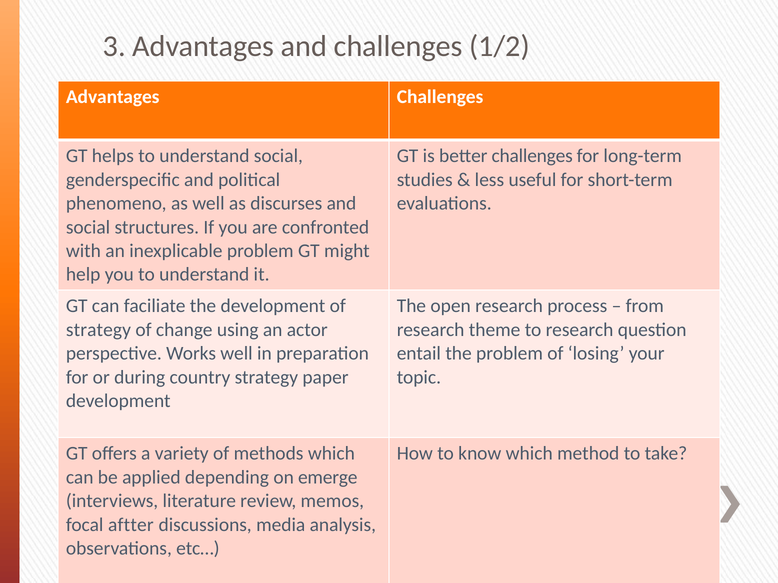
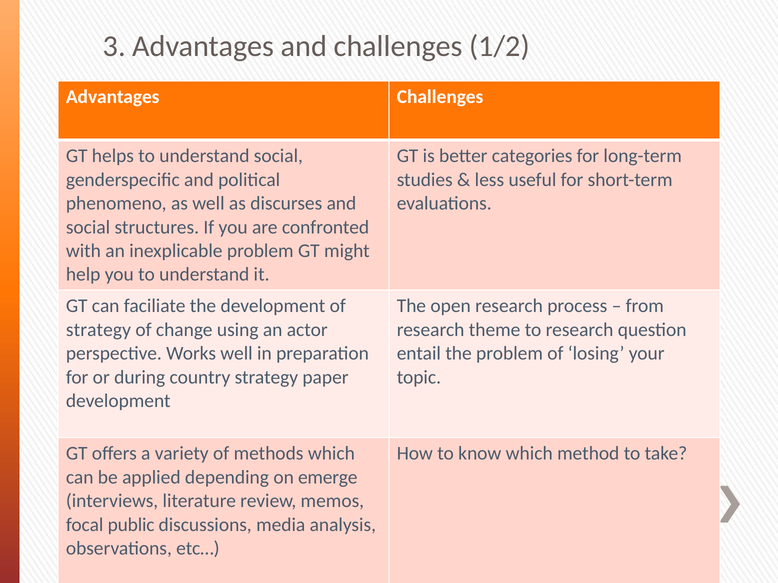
better challenges: challenges -> categories (532, 156)
aftter: aftter -> public (131, 525)
